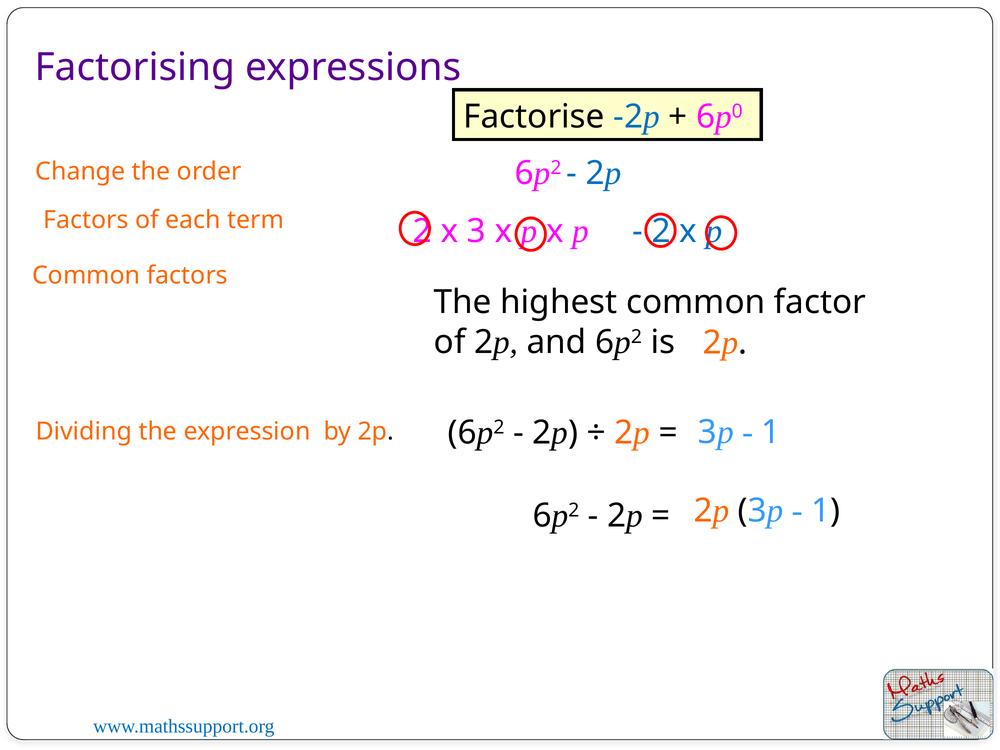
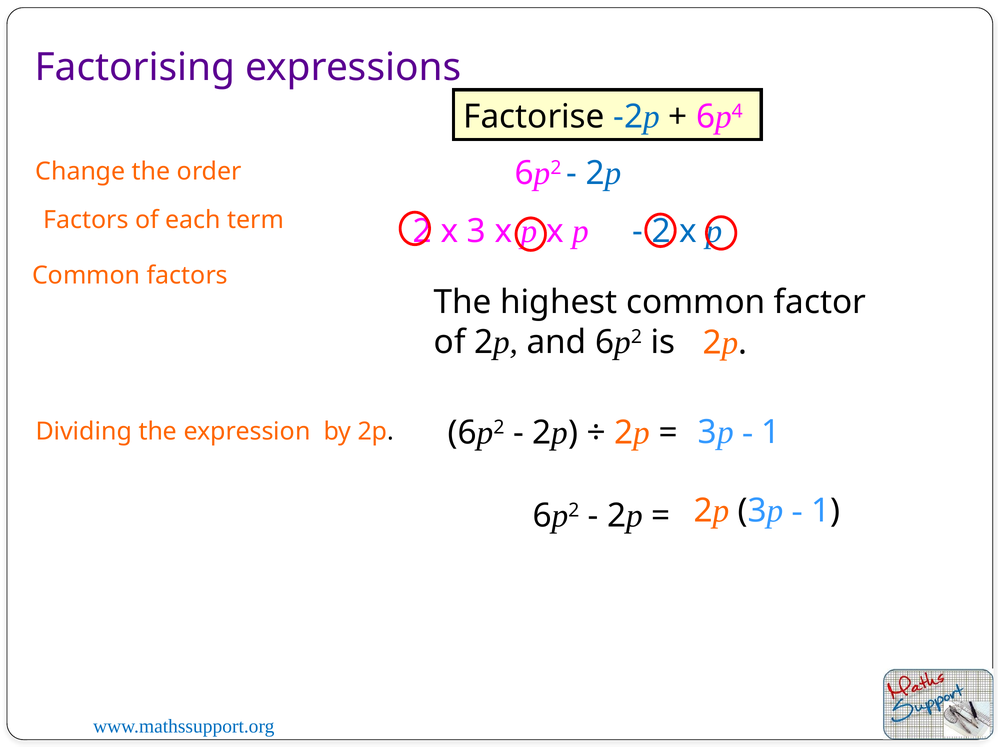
0: 0 -> 4 (737, 112)
